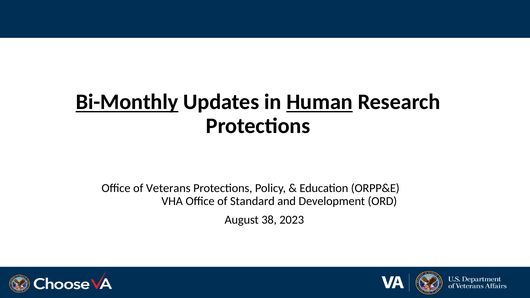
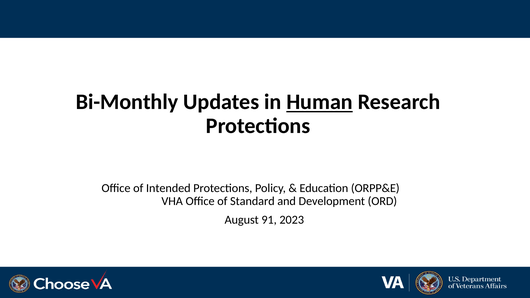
Bi-Monthly underline: present -> none (127, 102)
Veterans: Veterans -> Intended (168, 188)
38: 38 -> 91 (269, 220)
